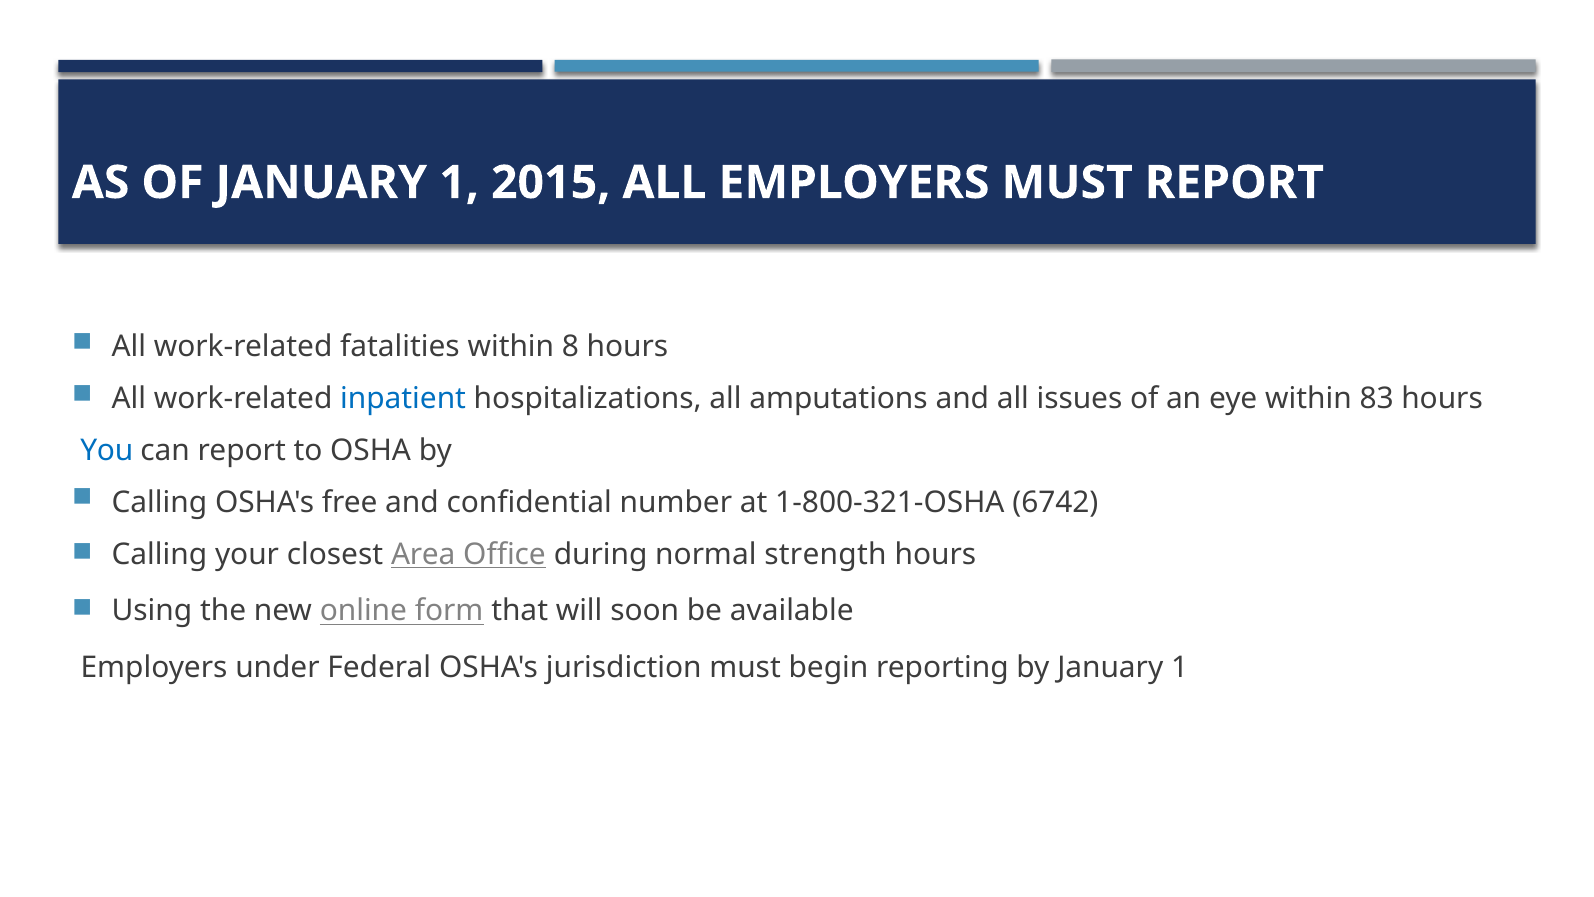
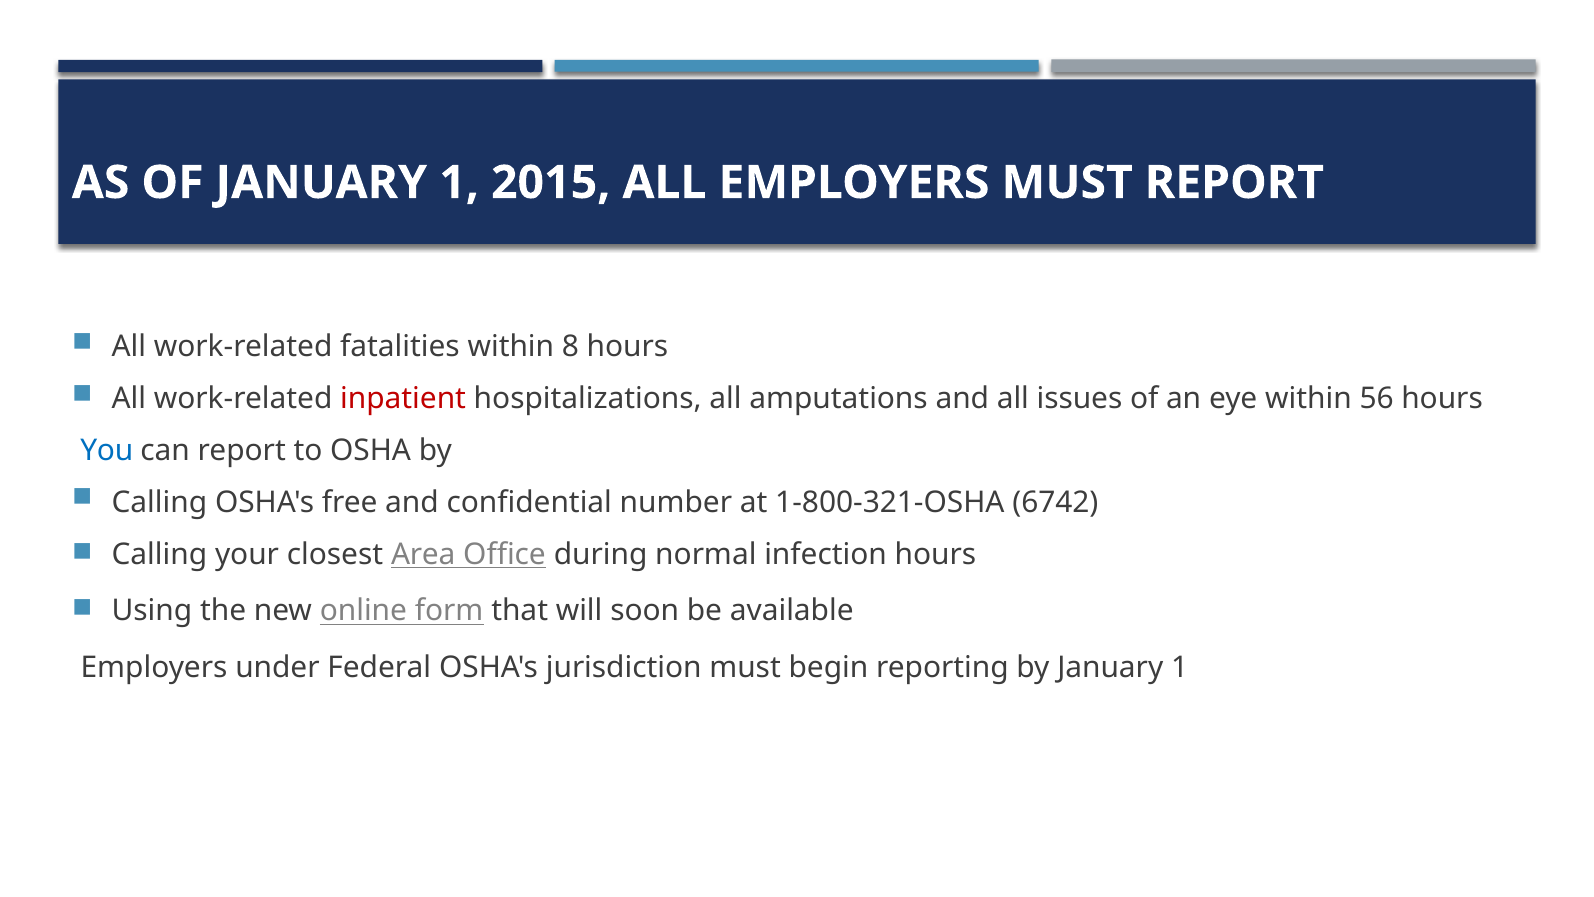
inpatient colour: blue -> red (403, 398)
83: 83 -> 56 (1377, 398)
strength: strength -> infection (826, 554)
